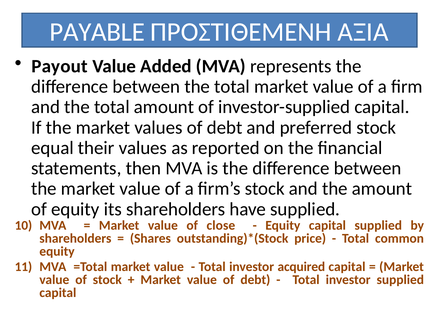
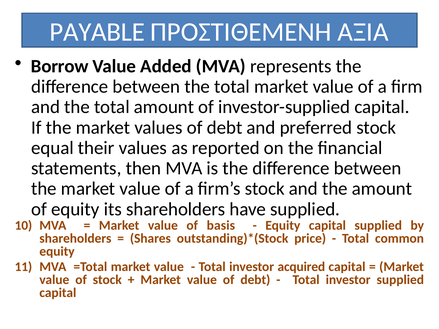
Payout: Payout -> Borrow (60, 66)
close: close -> basis (221, 225)
